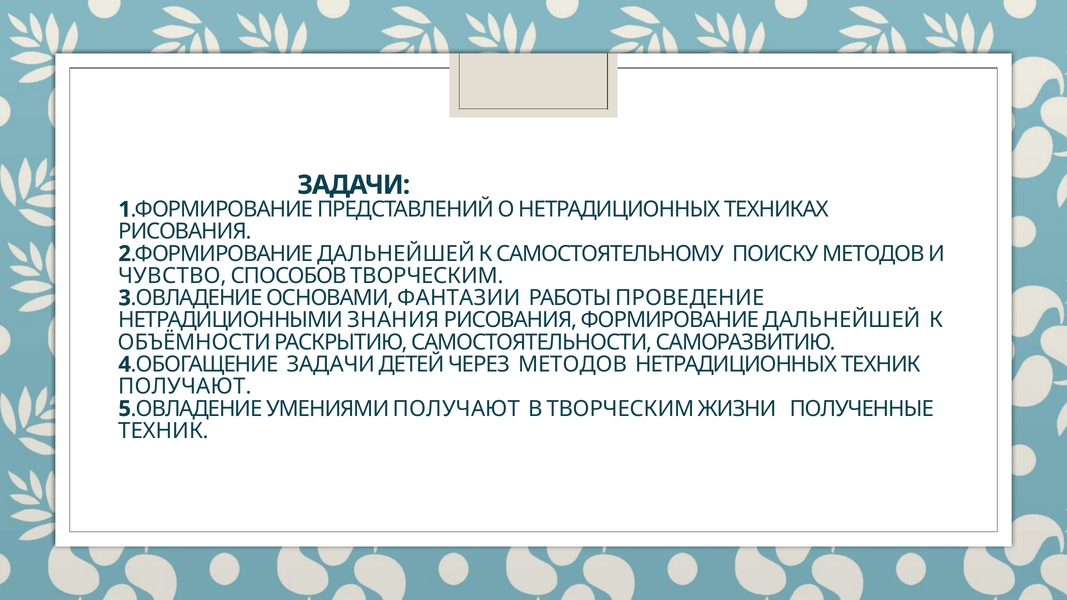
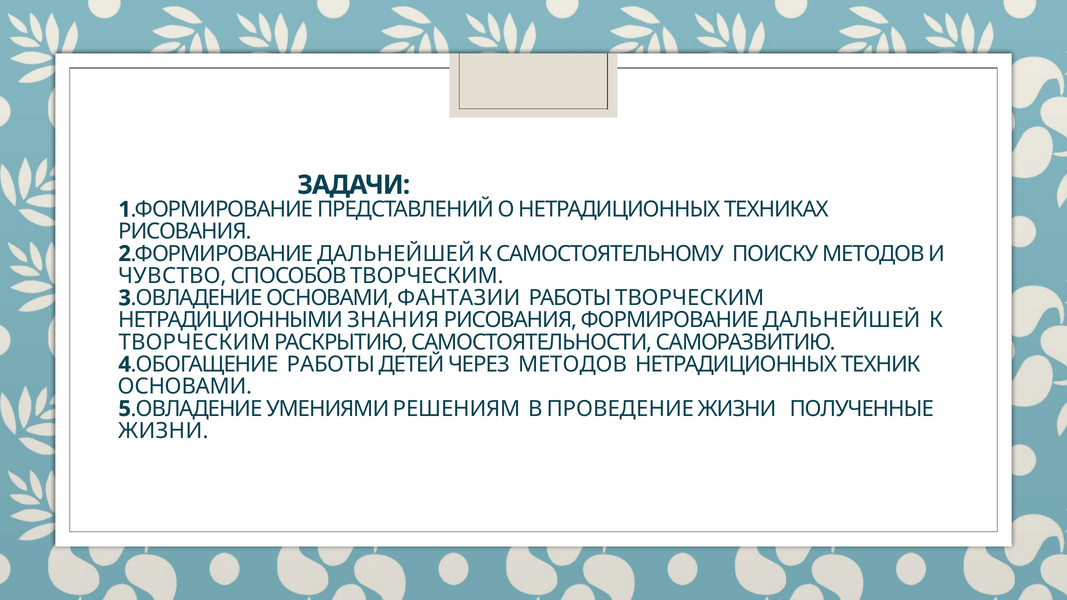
РАБОТЫ ПРОВЕДЕНИЕ: ПРОВЕДЕНИЕ -> ТВОРЧЕСКИМ (690, 298)
ОБЪЁМНОСТИ: ОБЪЁМНОСТИ -> ТВОРЧЕСКИМ (194, 342)
ЗАДАЧИ: ЗАДАЧИ -> РАБОТЫ (331, 365)
ПОЛУЧАЮТ: ПОЛУЧАЮТ -> ОСНОВАМИ (185, 387)
УМЕНИЯМИ ПОЛУЧАЮТ: ПОЛУЧАЮТ -> РЕШЕНИЯМ (457, 409)
В ТВОРЧЕСКИМ: ТВОРЧЕСКИМ -> ПРОВЕДЕНИЕ (620, 409)
ТЕХНИК: ТЕХНИК -> ЖИЗНИ (163, 431)
